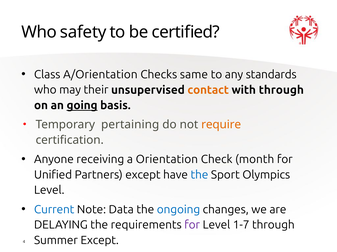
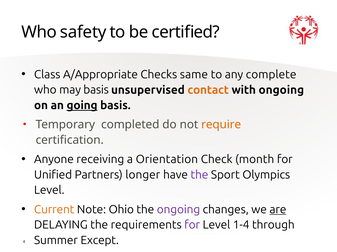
A/Orientation: A/Orientation -> A/Appropriate (100, 75)
standards: standards -> complete (271, 75)
may their: their -> basis (96, 90)
with through: through -> ongoing (281, 90)
pertaining: pertaining -> completed (130, 125)
Partners except: except -> longer (143, 175)
the colour: blue -> purple (199, 175)
Current colour: blue -> orange (54, 210)
Data: Data -> Ohio (121, 210)
ongoing colour: blue -> purple (178, 210)
are underline: none -> present (278, 210)
1-7: 1-7 -> 1-4 (241, 226)
